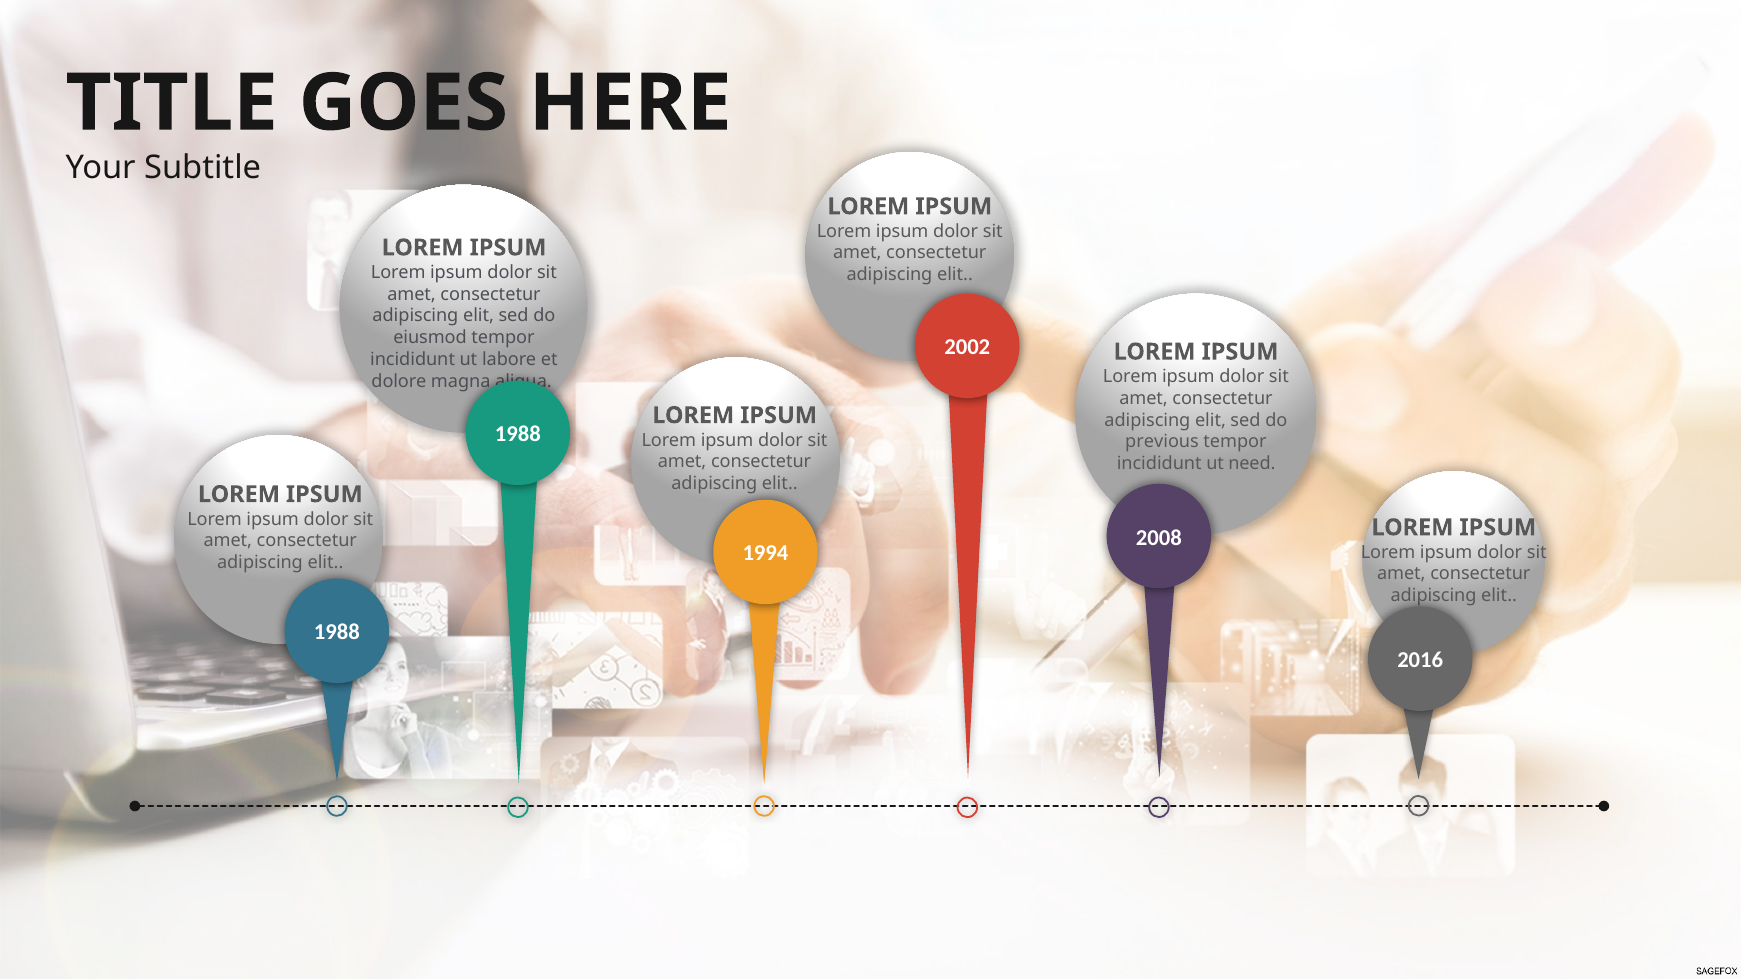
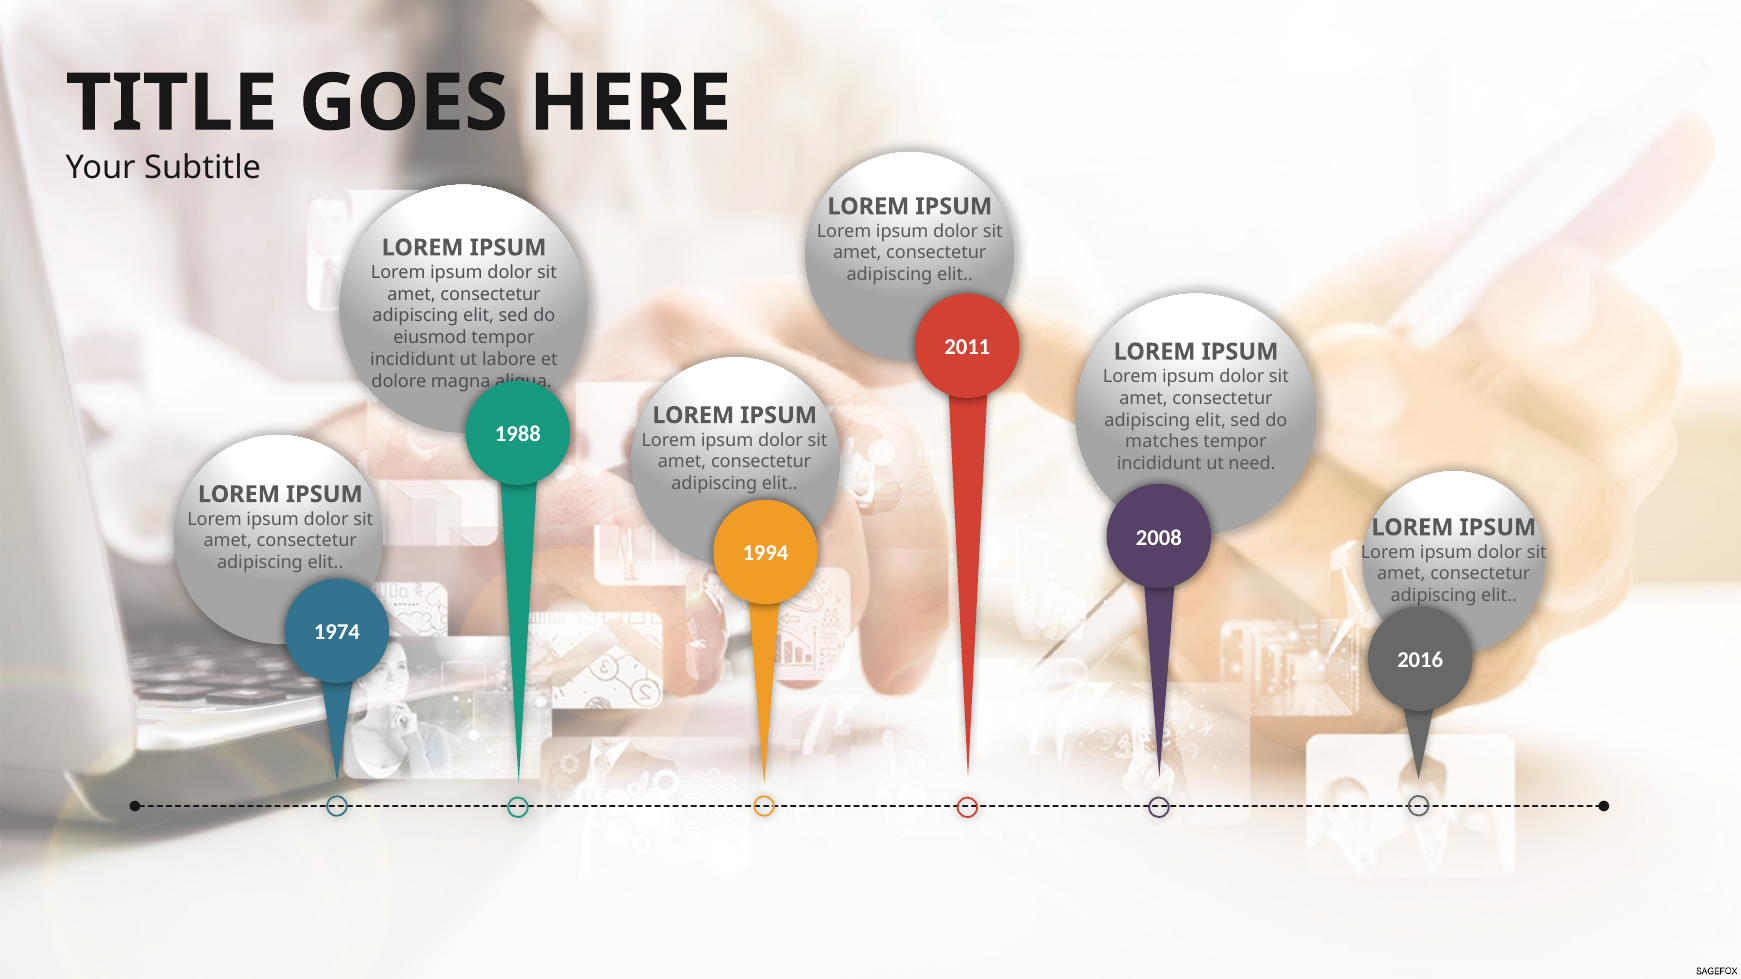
2002: 2002 -> 2011 (967, 348)
previous: previous -> matches (1162, 442)
1988: 1988 -> 1974 (337, 633)
